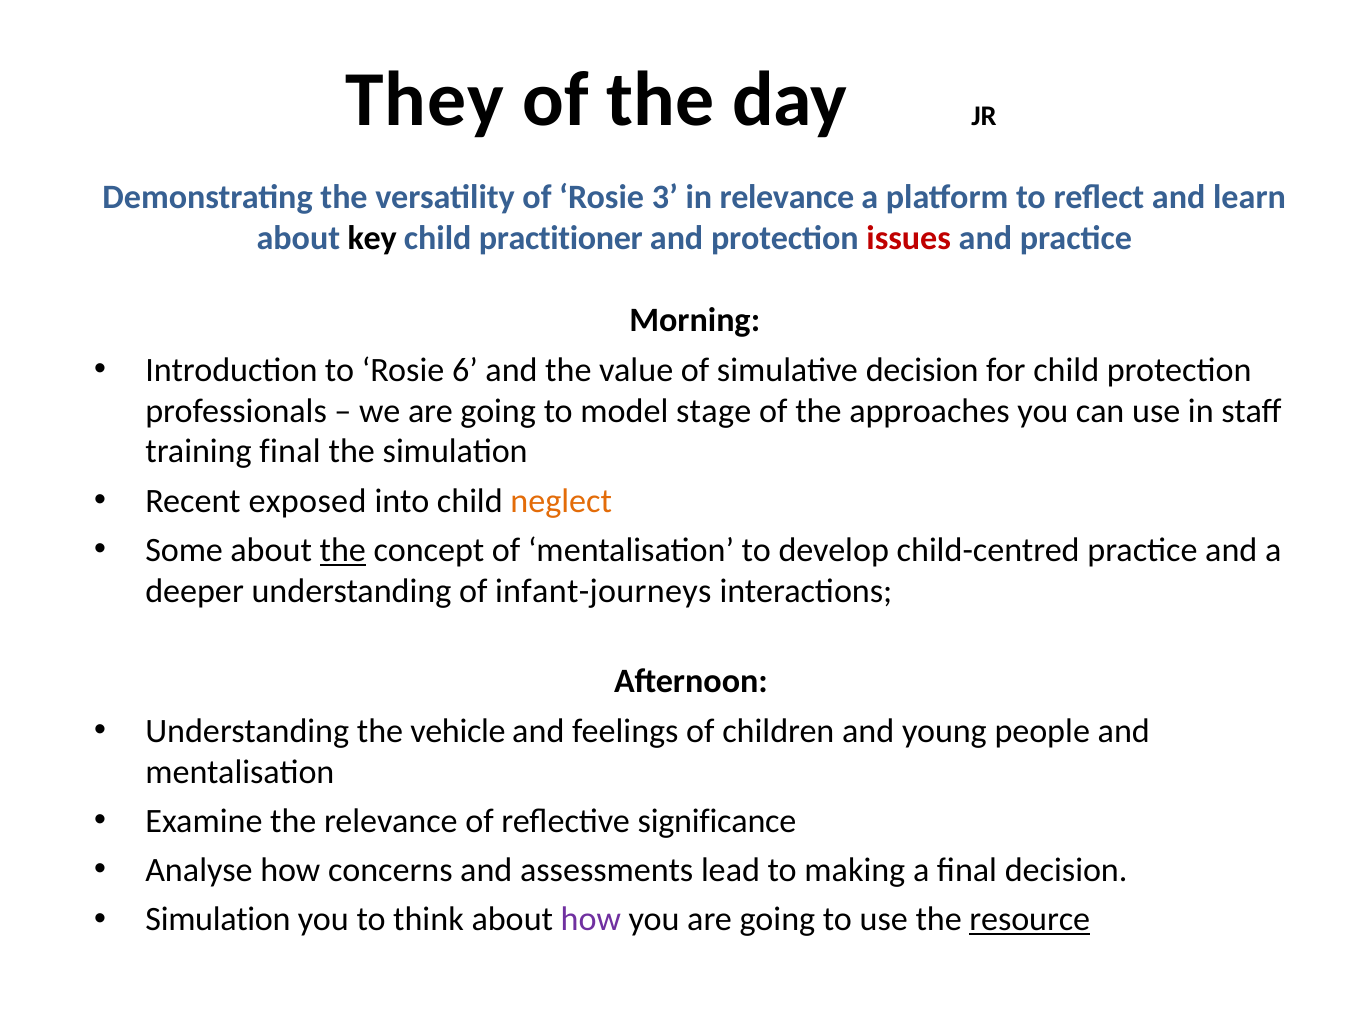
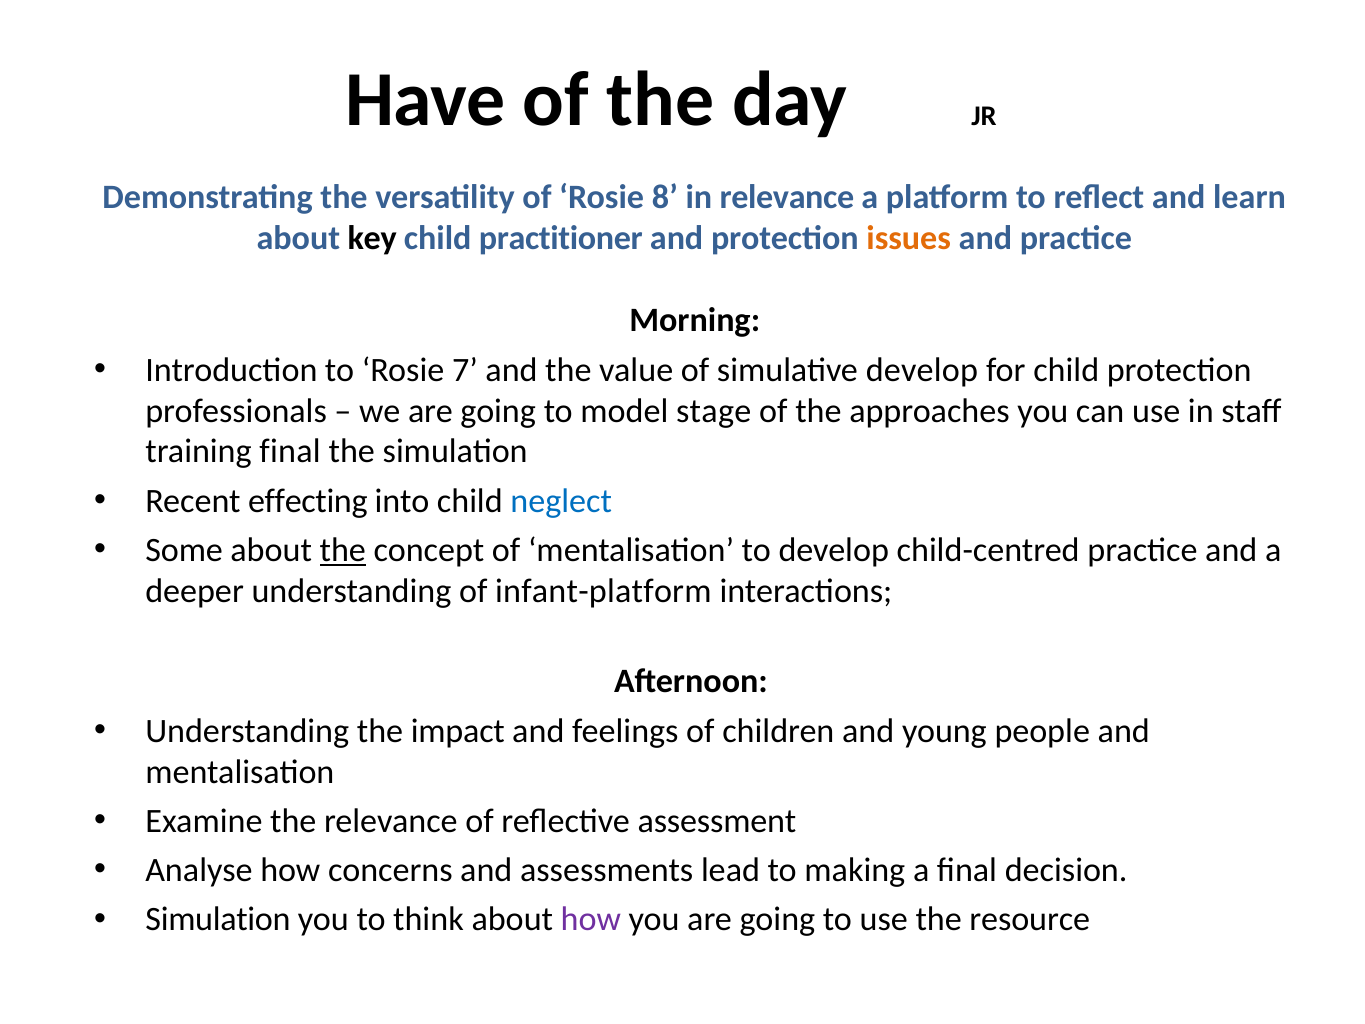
They: They -> Have (426, 100)
3: 3 -> 8 (665, 198)
issues colour: red -> orange (909, 239)
6: 6 -> 7 (465, 370)
simulative decision: decision -> develop (922, 370)
exposed: exposed -> effecting (308, 501)
neglect colour: orange -> blue (561, 501)
infant-journeys: infant-journeys -> infant-platform (603, 591)
vehicle: vehicle -> impact (458, 731)
significance: significance -> assessment (717, 821)
resource underline: present -> none (1030, 919)
